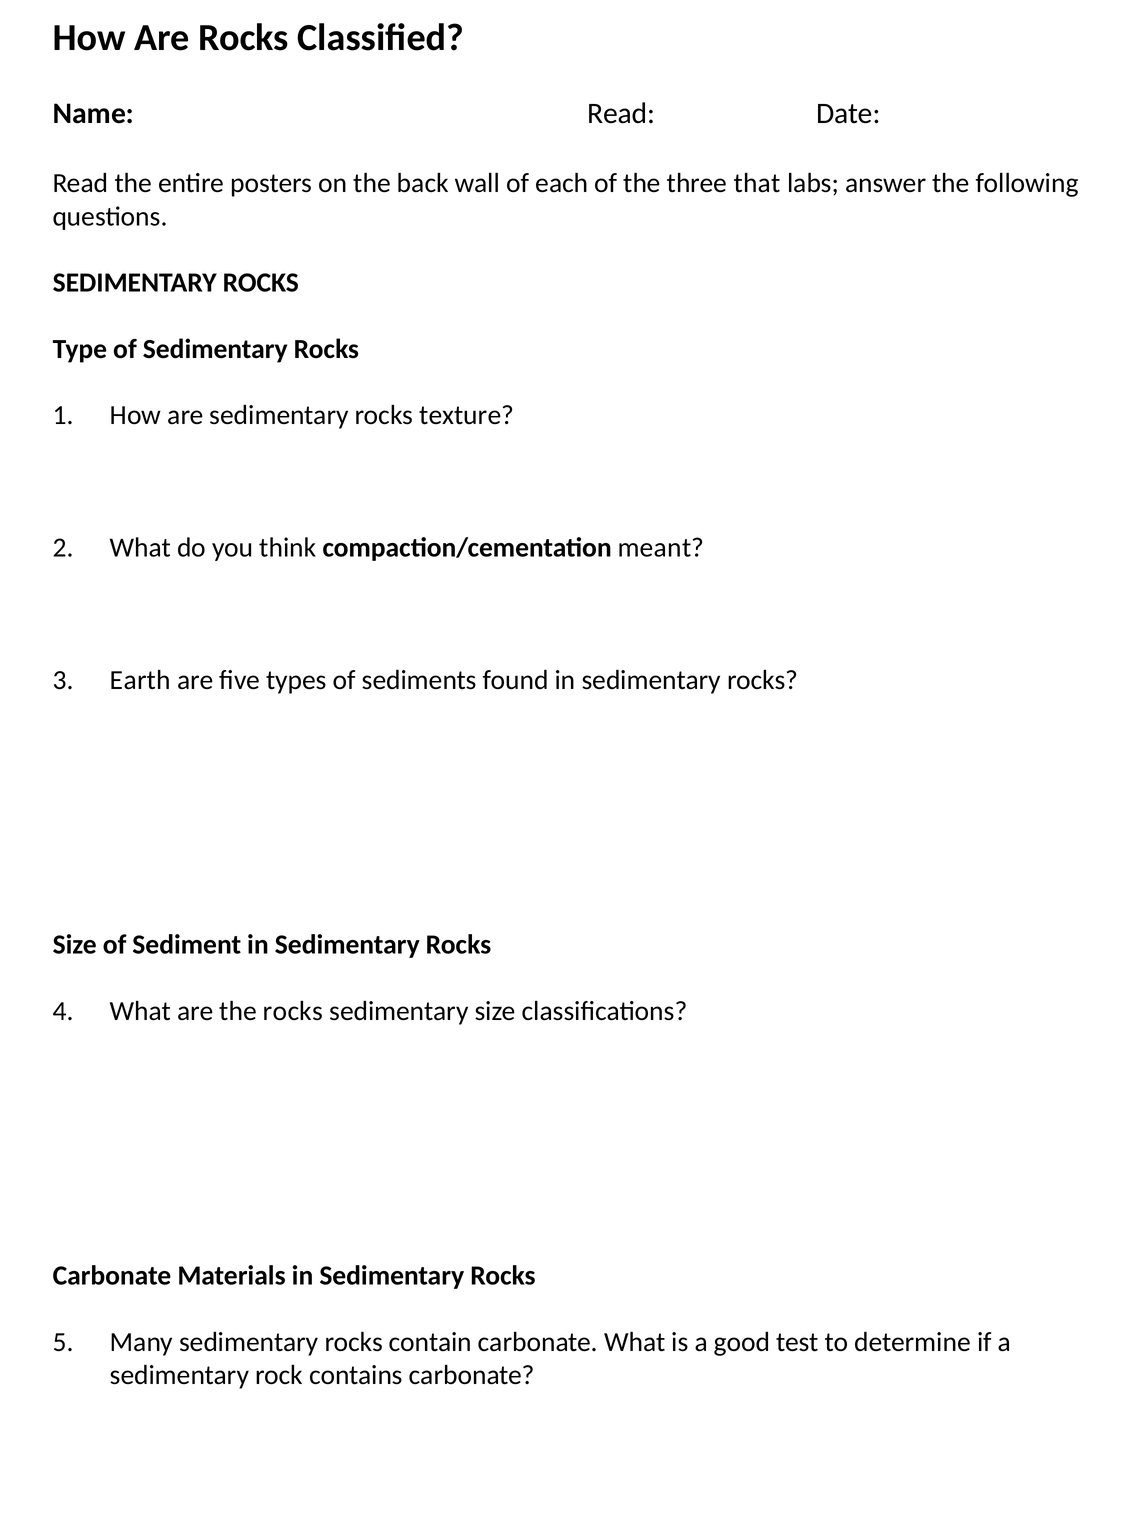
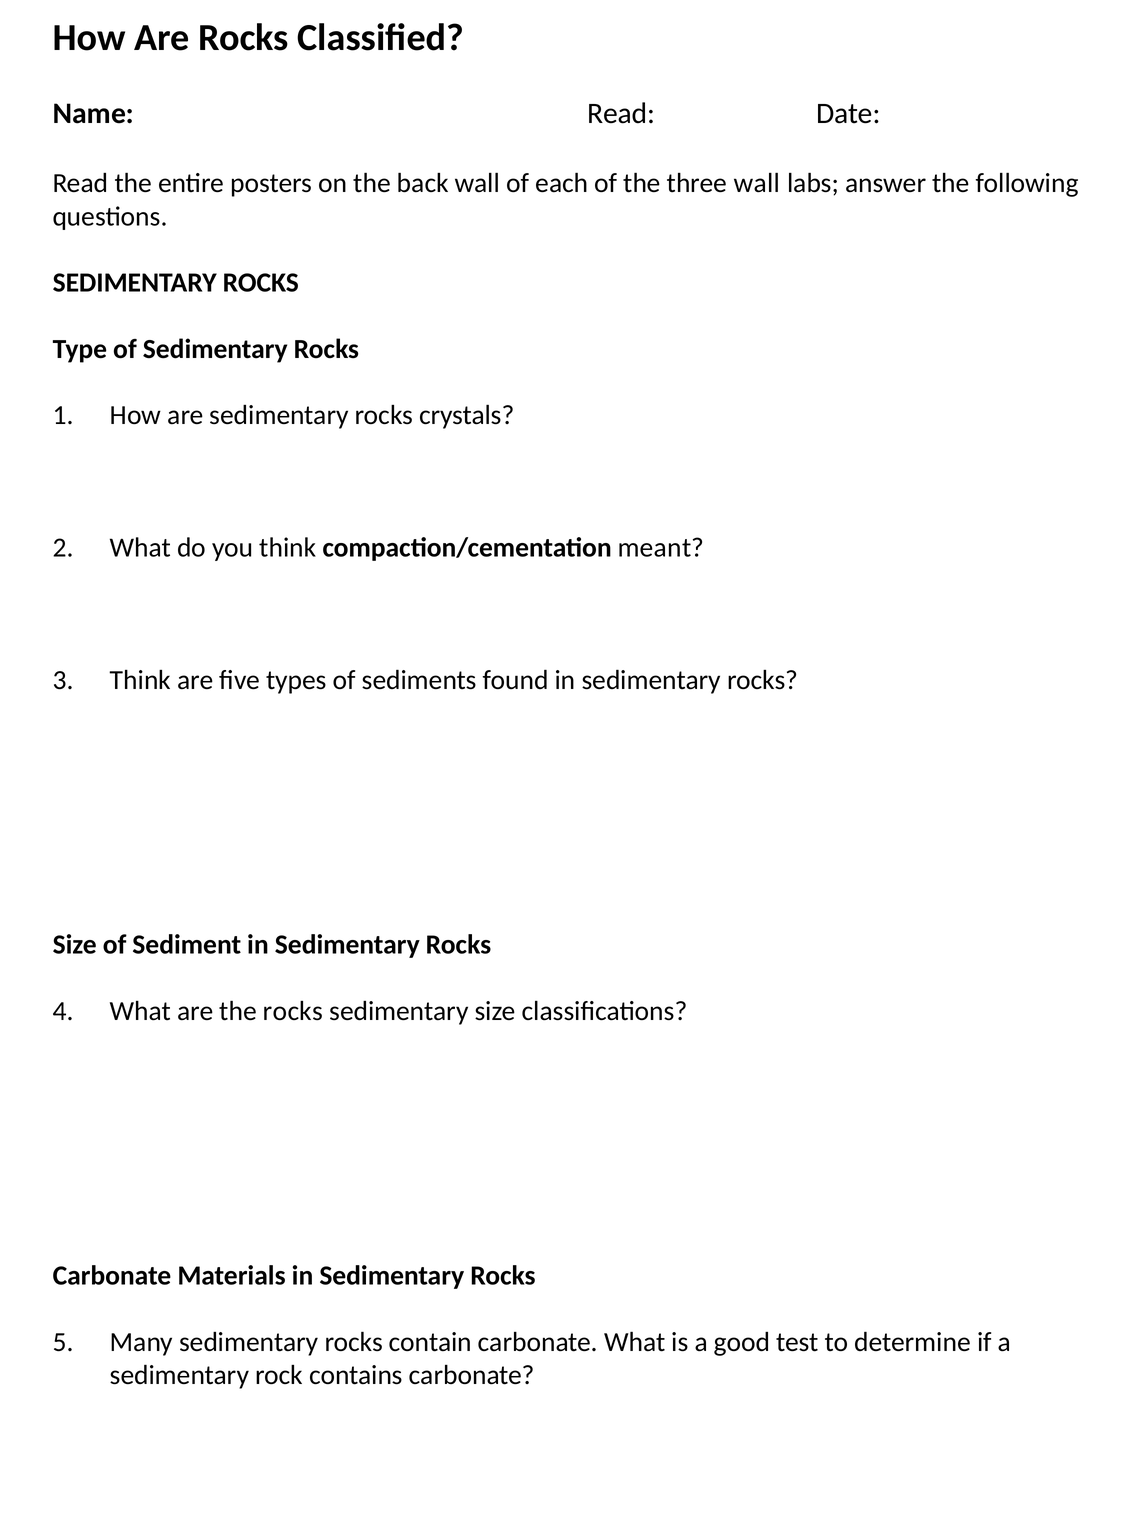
three that: that -> wall (757, 183)
texture: texture -> crystals (467, 415)
Earth: Earth -> Think (140, 680)
